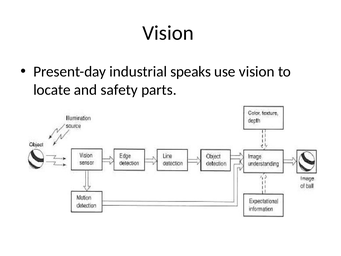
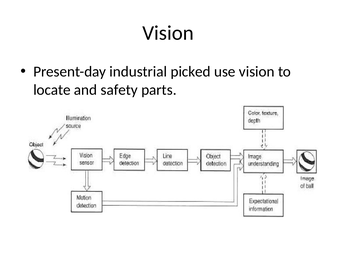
speaks: speaks -> picked (191, 72)
